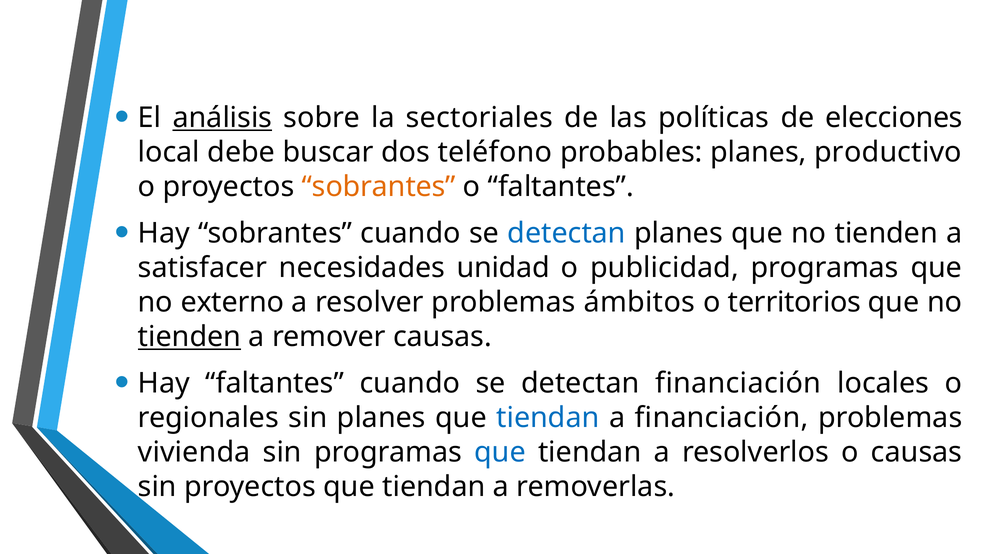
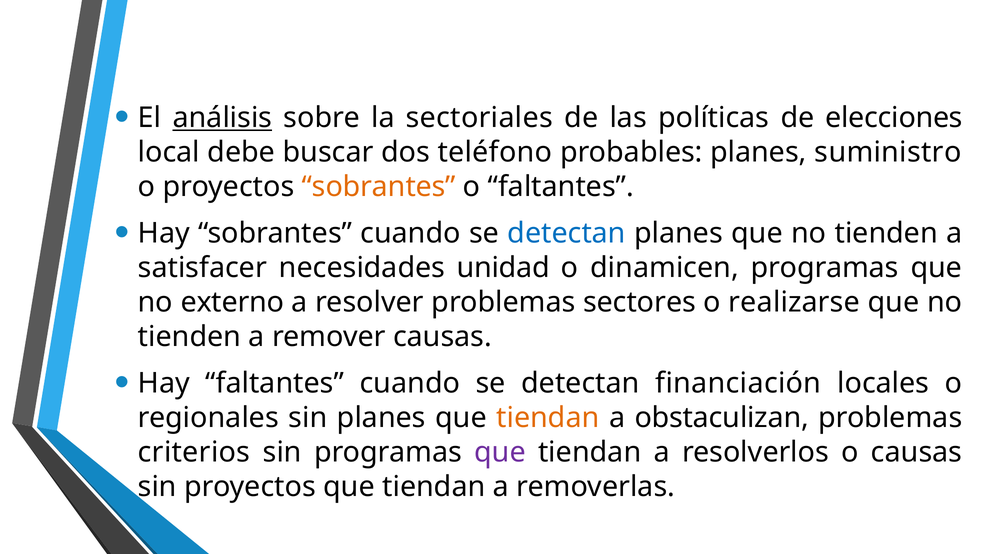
productivo: productivo -> suministro (888, 152)
publicidad: publicidad -> dinamicen (665, 268)
ámbitos: ámbitos -> sectores (640, 302)
territorios: territorios -> realizarse (794, 302)
tienden underline: present -> none (189, 337)
tiendan colour: blue -> orange (548, 418)
a financiación: financiación -> obstaculizan (722, 418)
vivienda: vivienda -> criterios (194, 452)
que colour: blue -> purple (500, 452)
